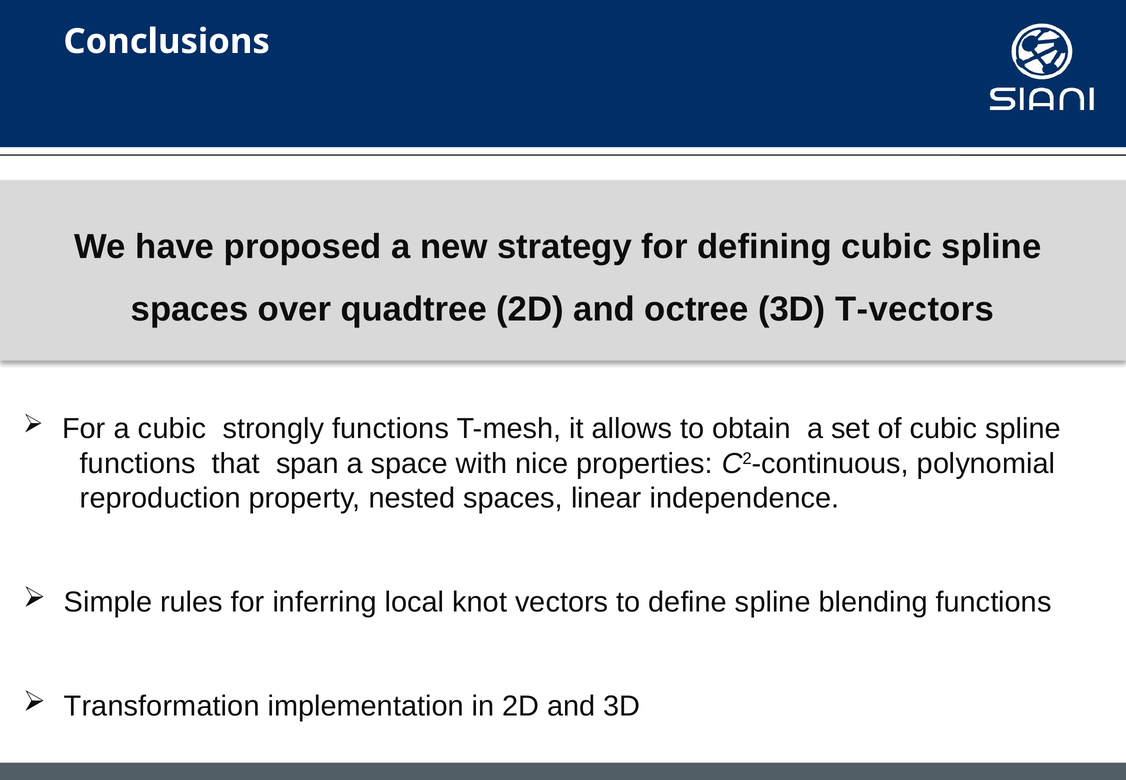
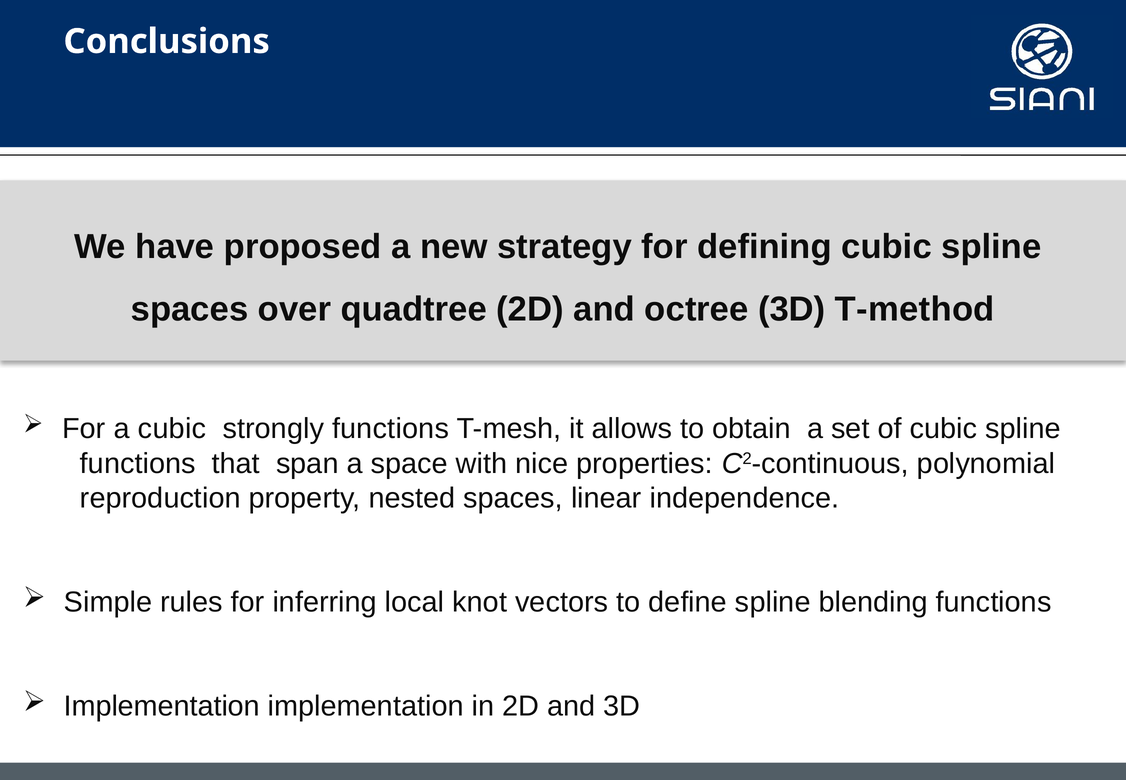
T-vectors: T-vectors -> T-method (915, 309)
Transformation: Transformation -> Implementation (162, 706)
